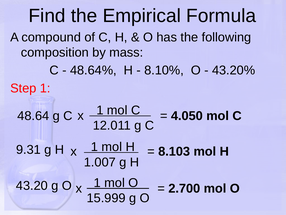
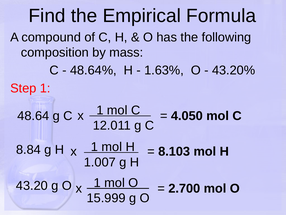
8.10%: 8.10% -> 1.63% (164, 70)
9.31: 9.31 -> 8.84 (28, 149)
